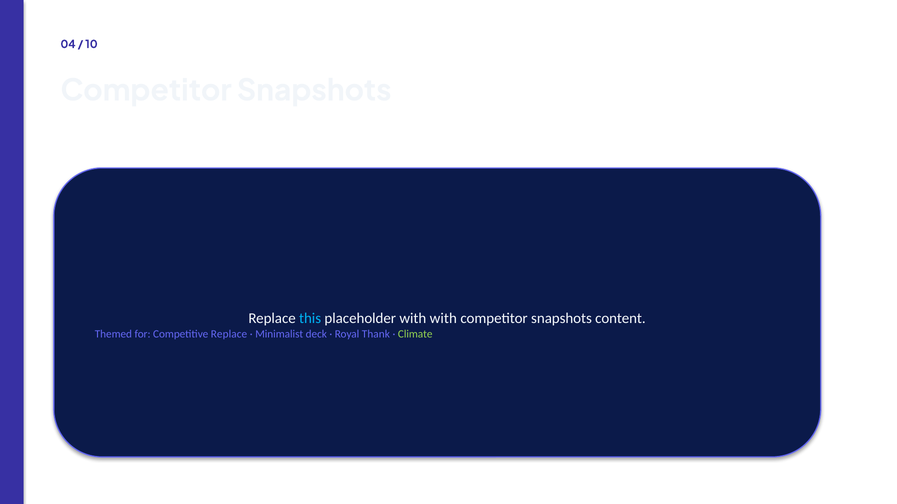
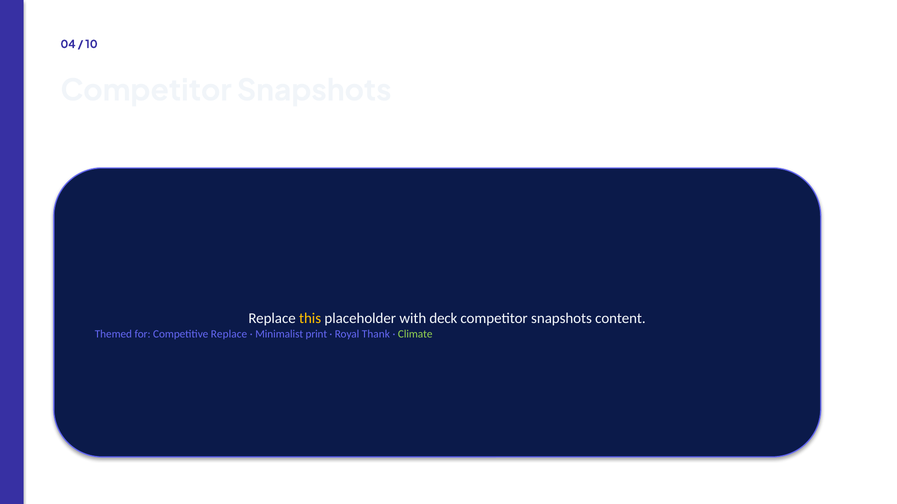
this colour: light blue -> yellow (310, 319)
with with: with -> deck (443, 319)
deck: deck -> print (316, 334)
